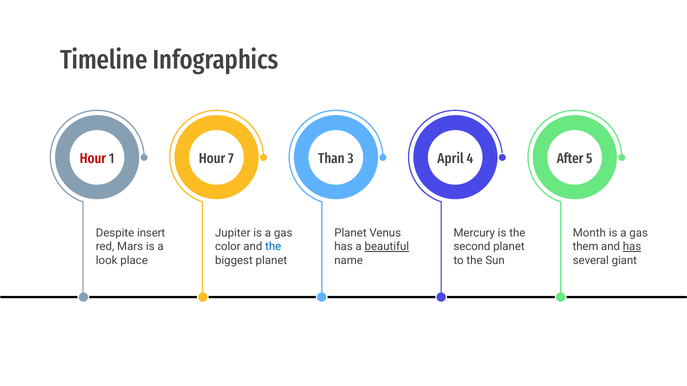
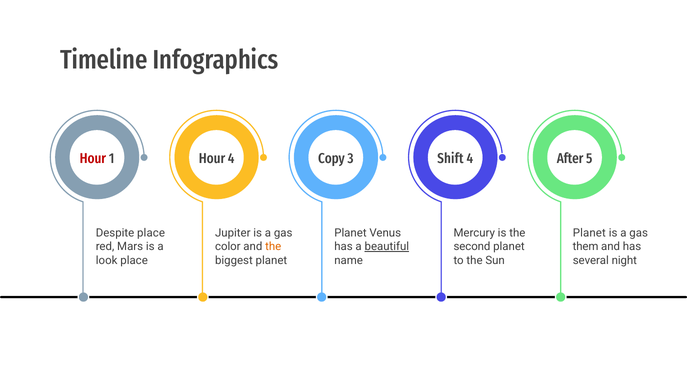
Hour 7: 7 -> 4 (231, 159)
Than: Than -> Copy (331, 159)
April: April -> Shift (450, 159)
Despite insert: insert -> place (151, 233)
Month: Month -> Planet (589, 233)
the colour: blue -> orange (273, 247)
has underline: present -> none (632, 247)
giant: giant -> night (624, 261)
